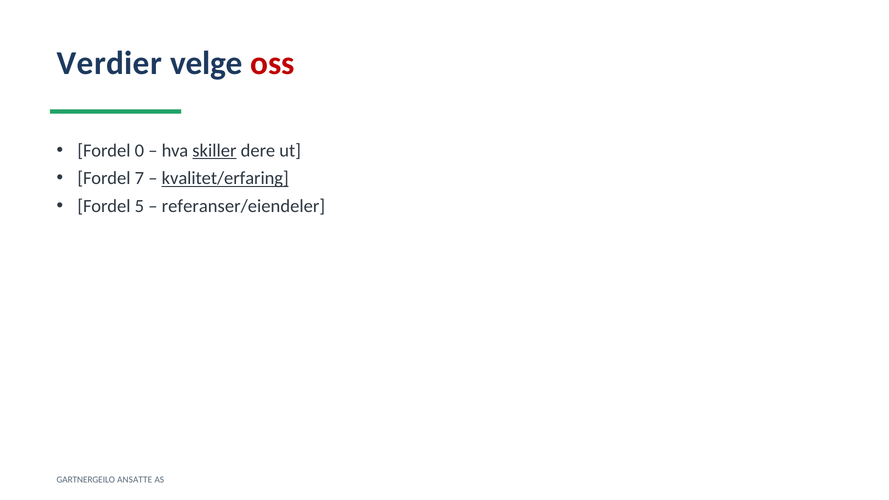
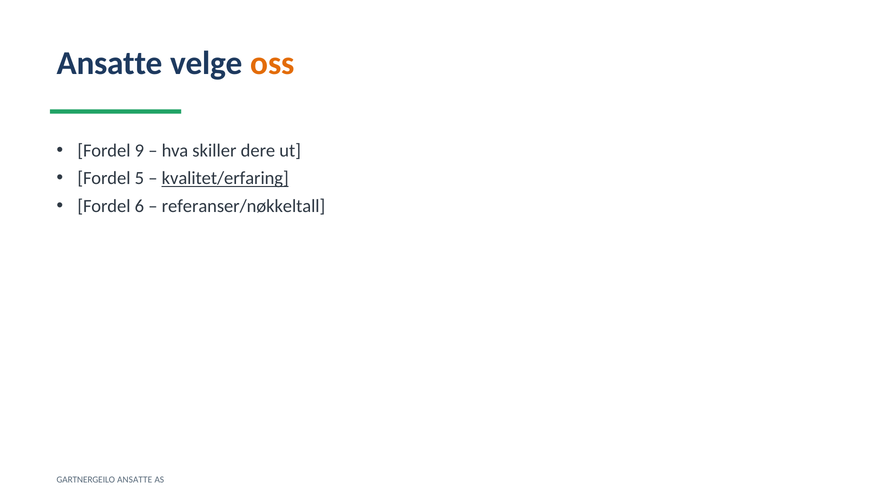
Verdier: Verdier -> Ansatte (110, 63)
oss colour: red -> orange (272, 63)
0: 0 -> 9 (139, 151)
skiller underline: present -> none (214, 151)
7: 7 -> 5 (139, 178)
5: 5 -> 6 (139, 206)
referanser/eiendeler: referanser/eiendeler -> referanser/nøkkeltall (243, 206)
